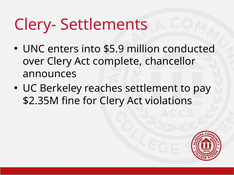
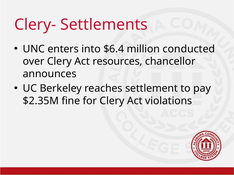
$5.9: $5.9 -> $6.4 (114, 49)
complete: complete -> resources (117, 62)
